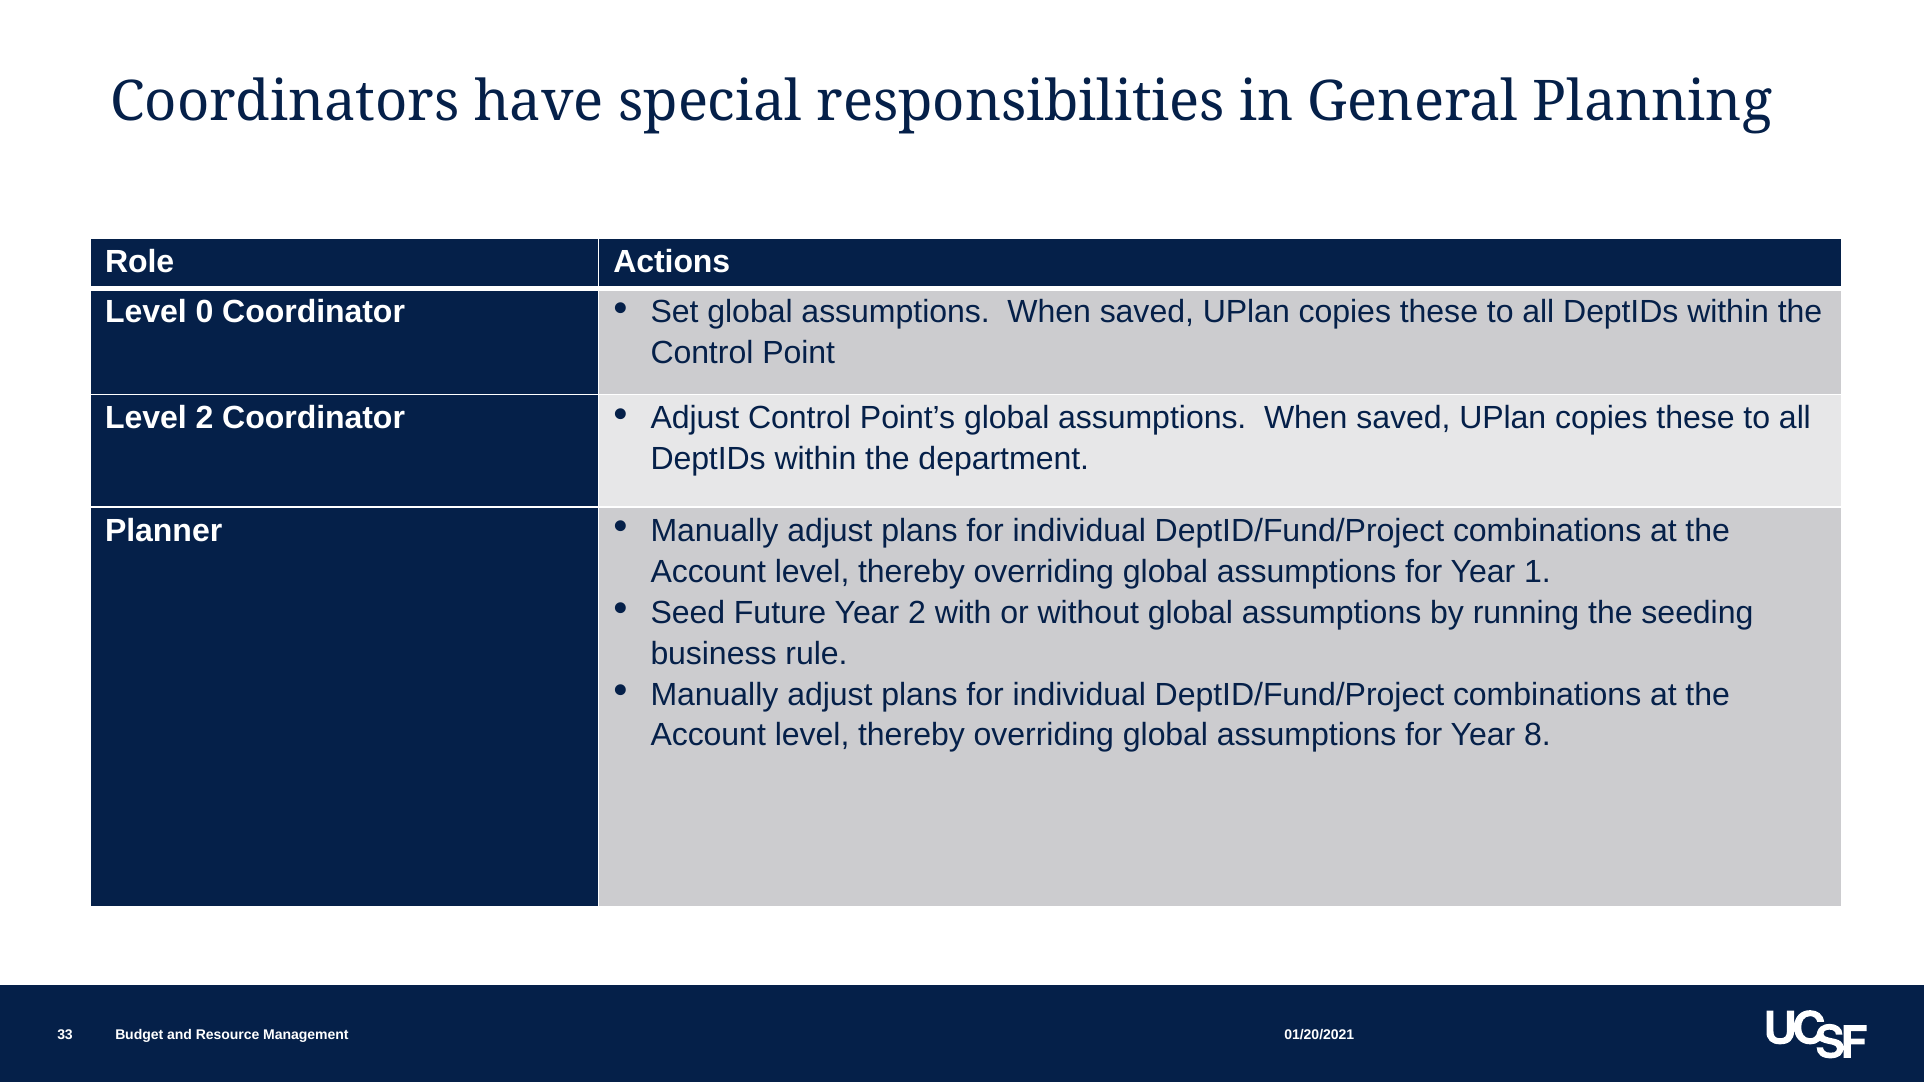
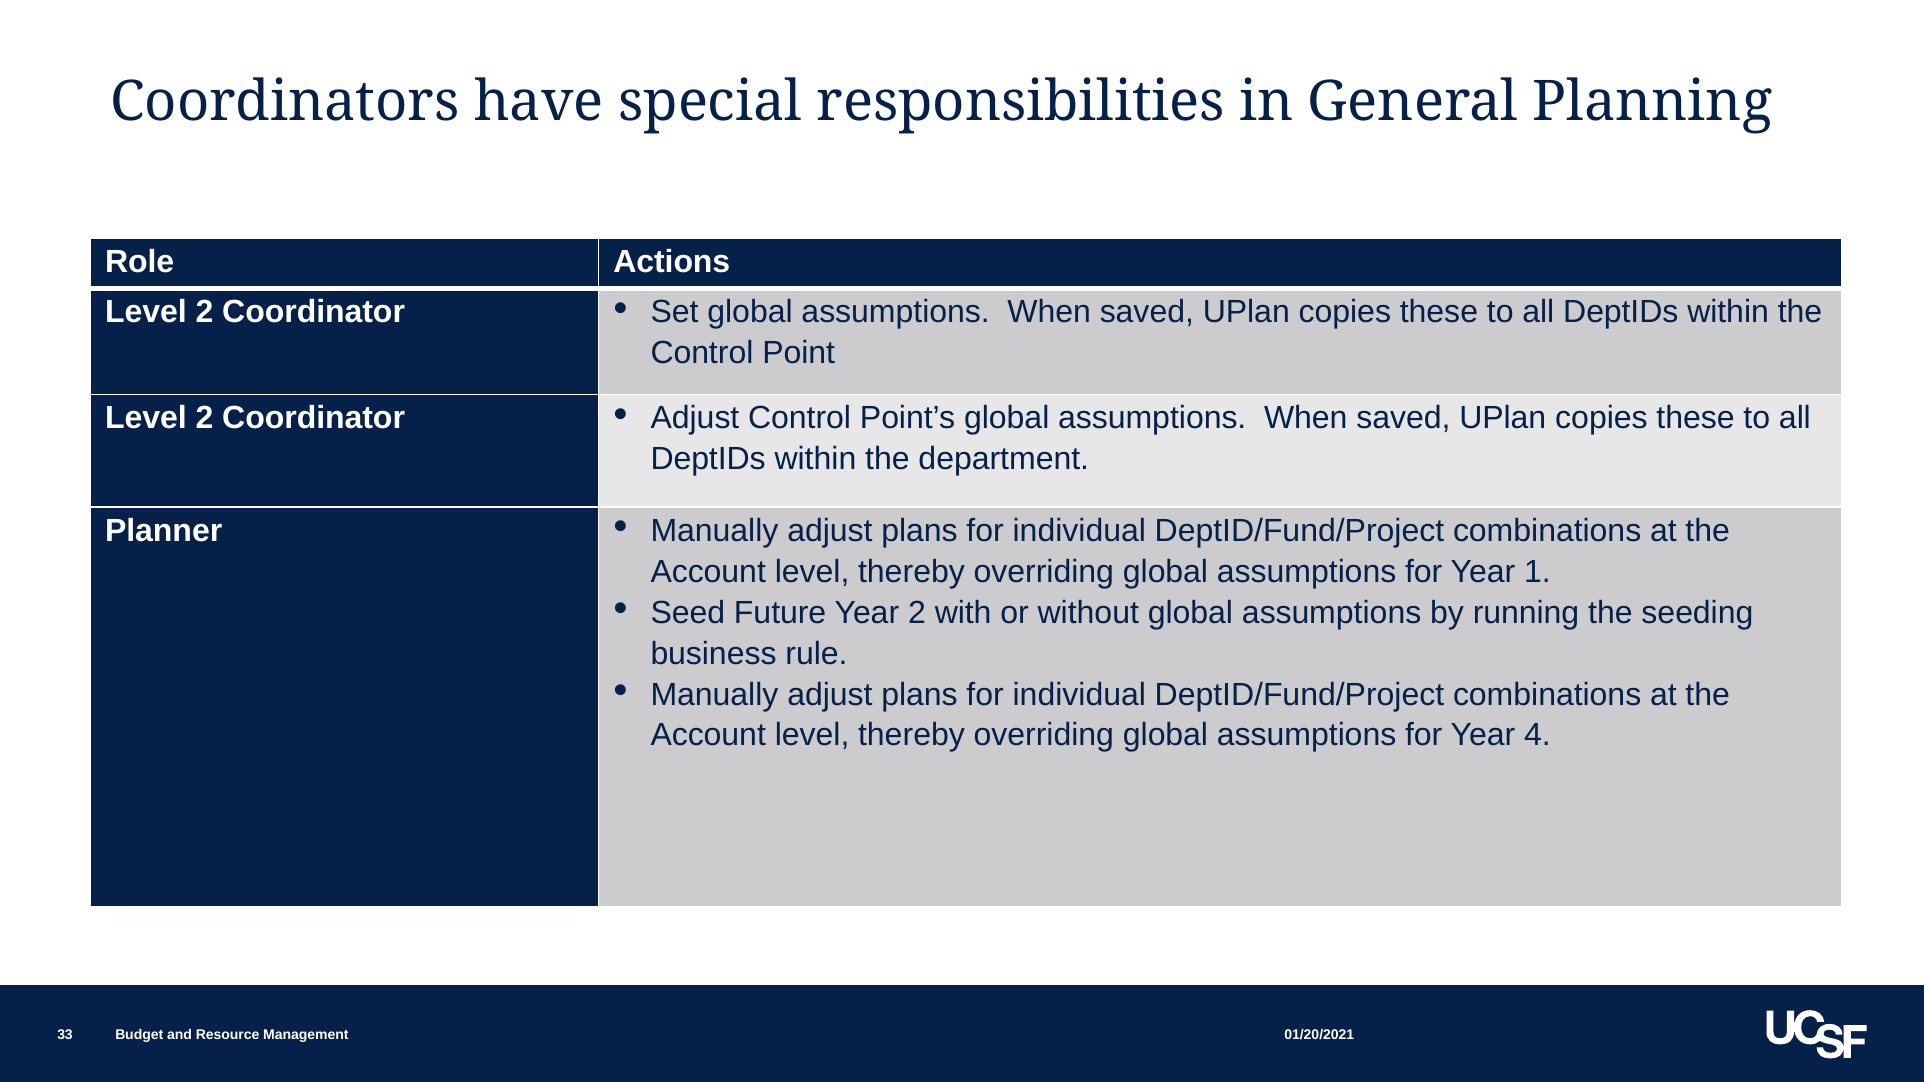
0: 0 -> 2 (205, 312)
8: 8 -> 4 (1538, 736)
